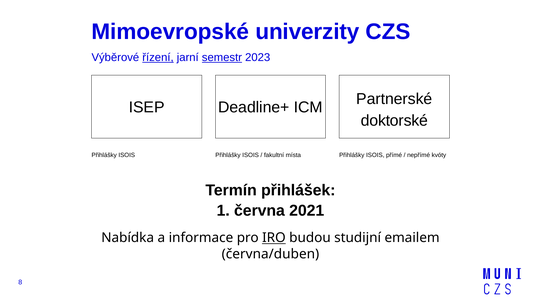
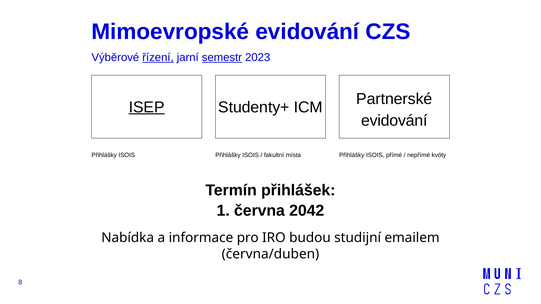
Mimoevropské univerzity: univerzity -> evidování (307, 32)
ISEP underline: none -> present (147, 107)
Deadline+: Deadline+ -> Studenty+ (254, 107)
doktorské: doktorské -> evidování (394, 121)
2021: 2021 -> 2042 (307, 211)
IRO underline: present -> none (274, 238)
